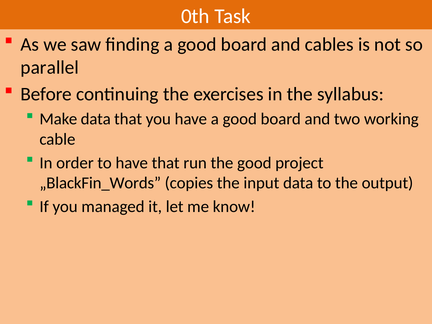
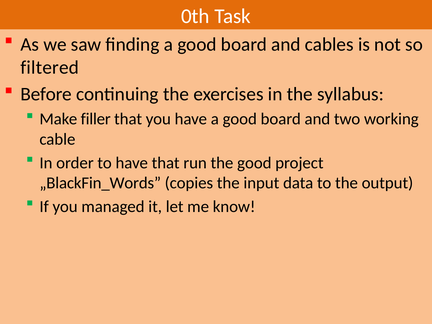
parallel: parallel -> filtered (50, 67)
Make data: data -> filler (96, 119)
